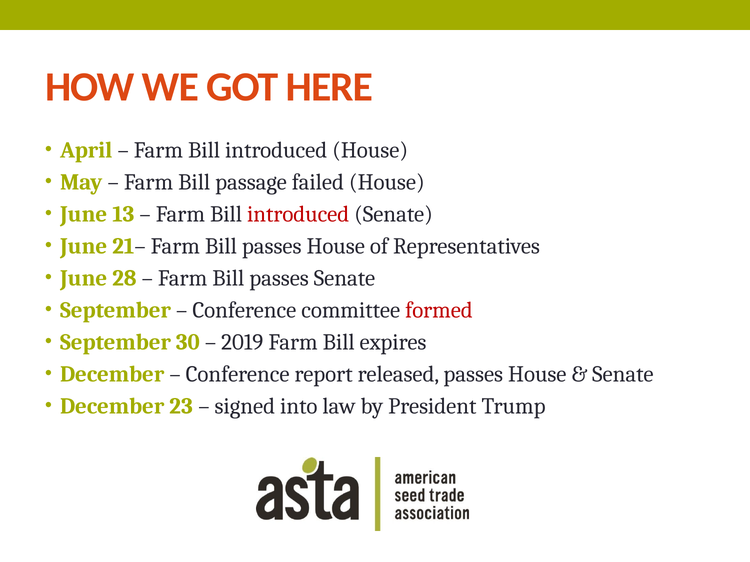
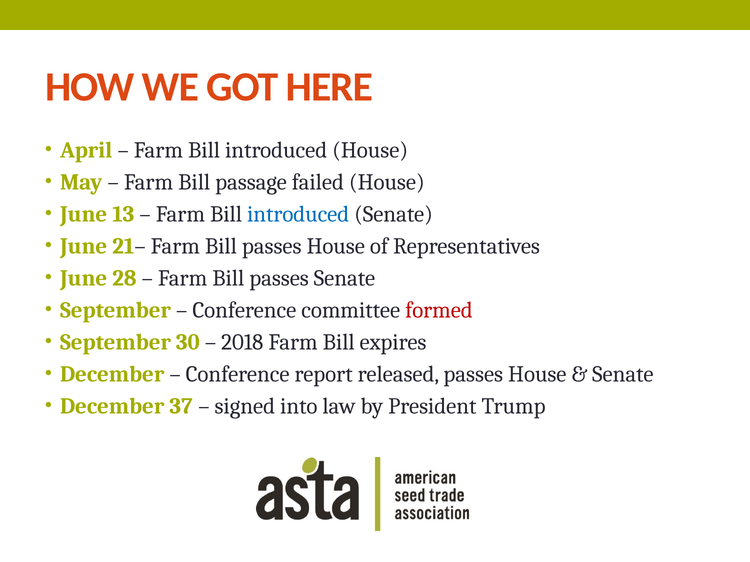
introduced colour: red -> blue (298, 214)
2019: 2019 -> 2018 (242, 343)
23: 23 -> 37 (181, 407)
